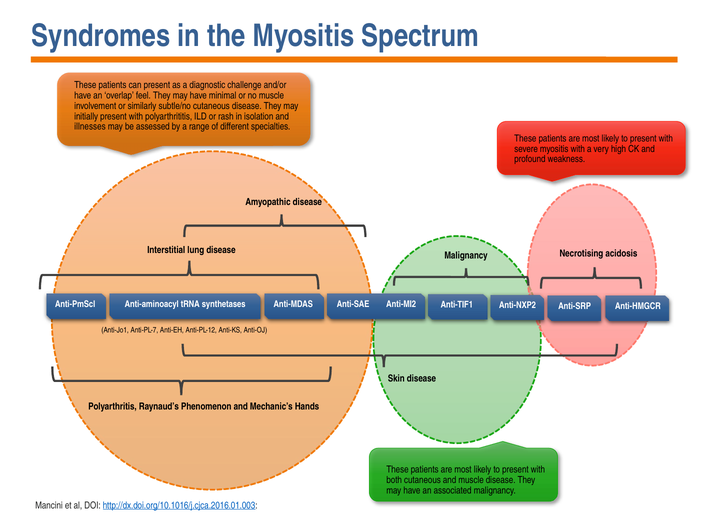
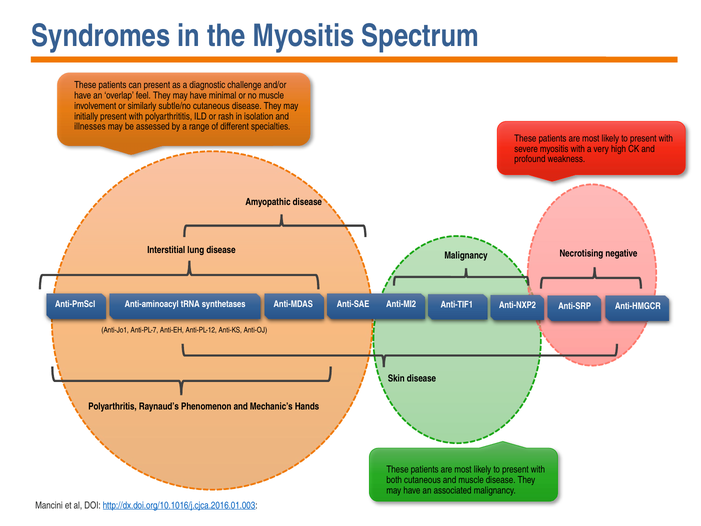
acidosis: acidosis -> negative (621, 254)
